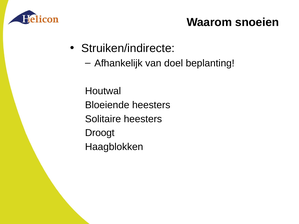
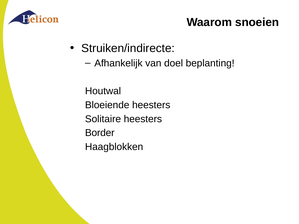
Droogt: Droogt -> Border (100, 133)
